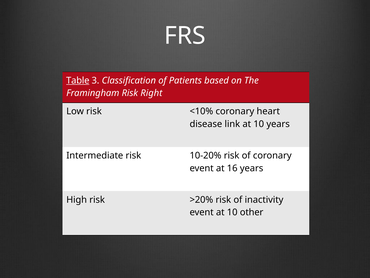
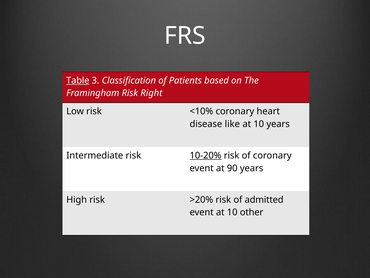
link: link -> like (232, 124)
10-20% underline: none -> present (206, 155)
16: 16 -> 90 (232, 168)
inactivity: inactivity -> admitted (264, 199)
